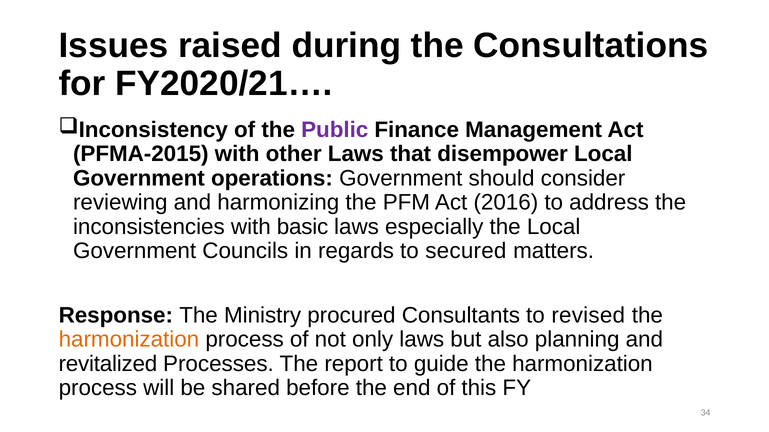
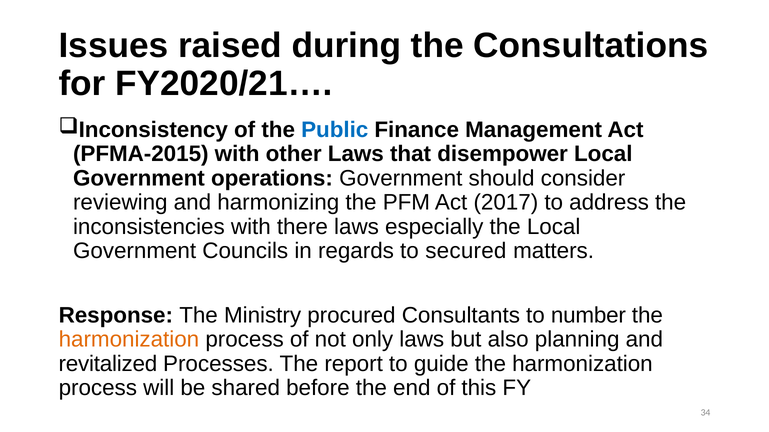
Public colour: purple -> blue (335, 130)
2016: 2016 -> 2017 (506, 203)
basic: basic -> there (302, 227)
revised: revised -> number (588, 316)
